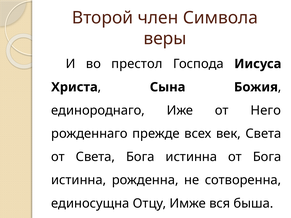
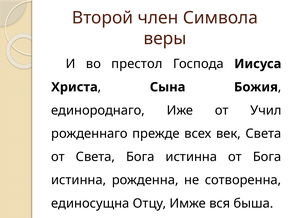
Него: Него -> Учил (266, 110)
